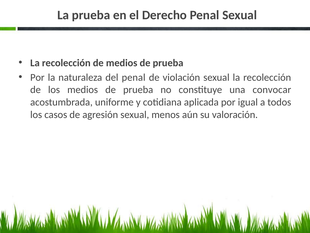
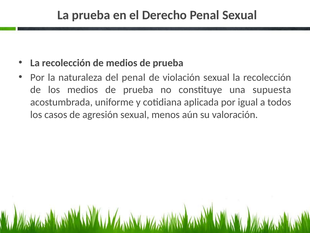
convocar: convocar -> supuesta (272, 90)
